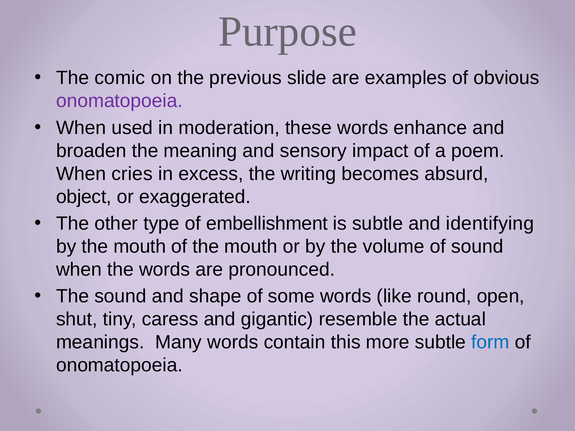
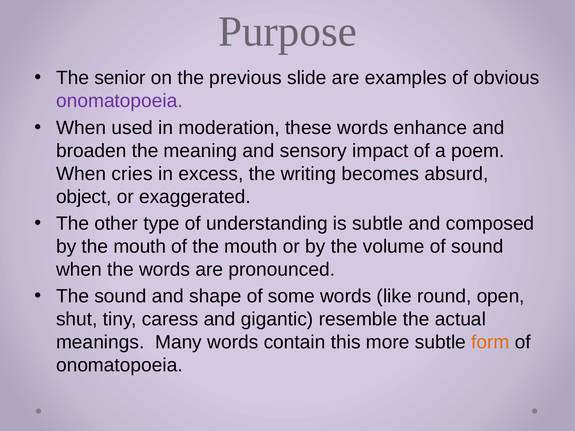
comic: comic -> senior (120, 78)
embellishment: embellishment -> understanding (267, 224)
identifying: identifying -> composed (490, 224)
form colour: blue -> orange (490, 342)
